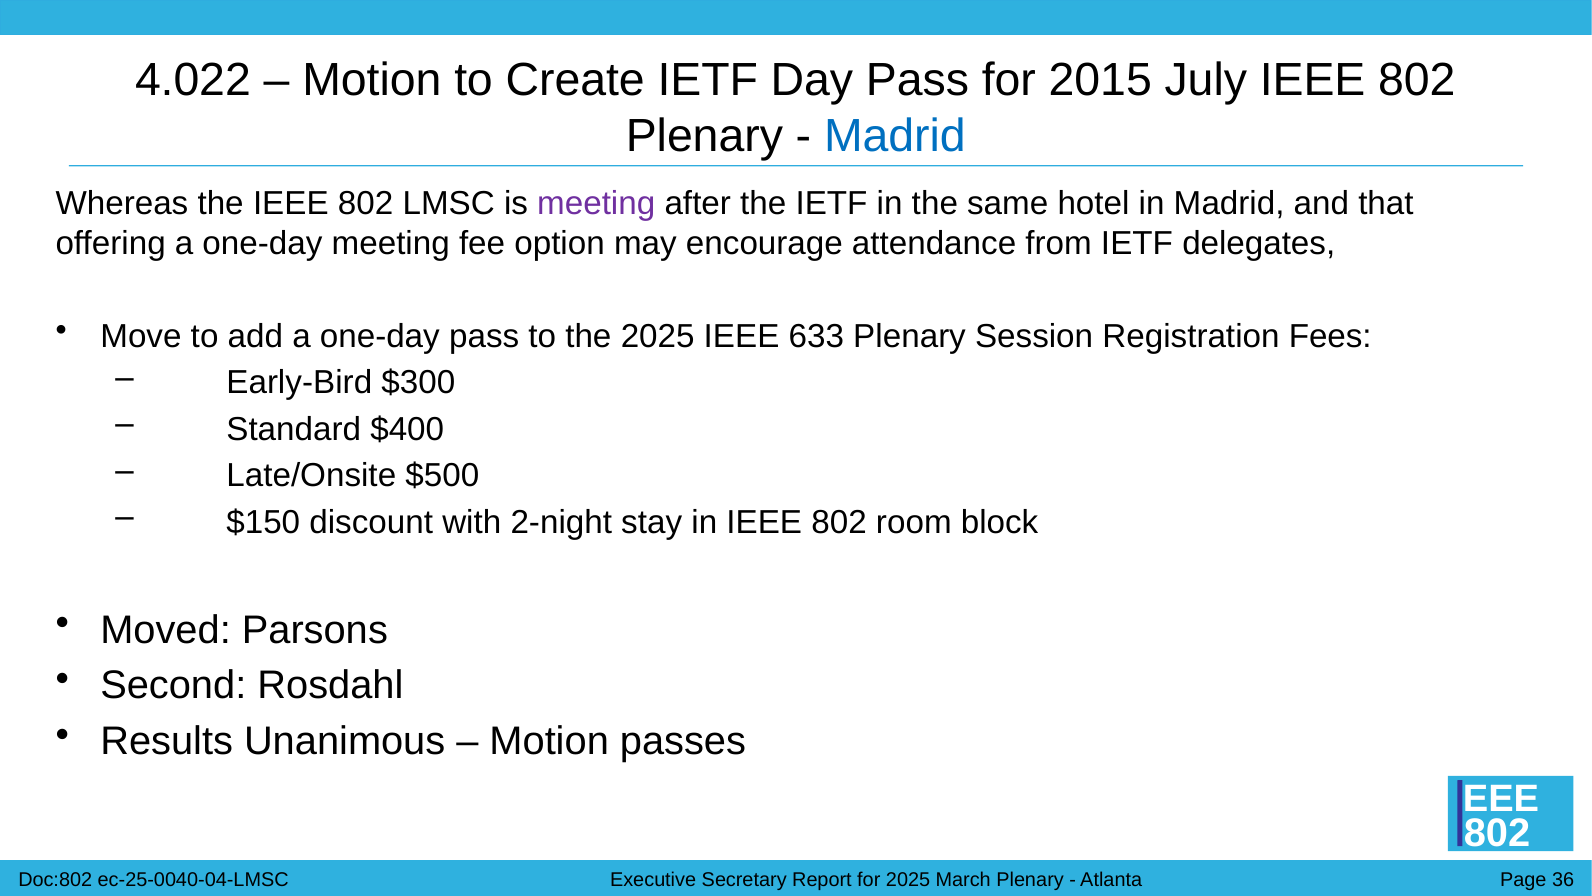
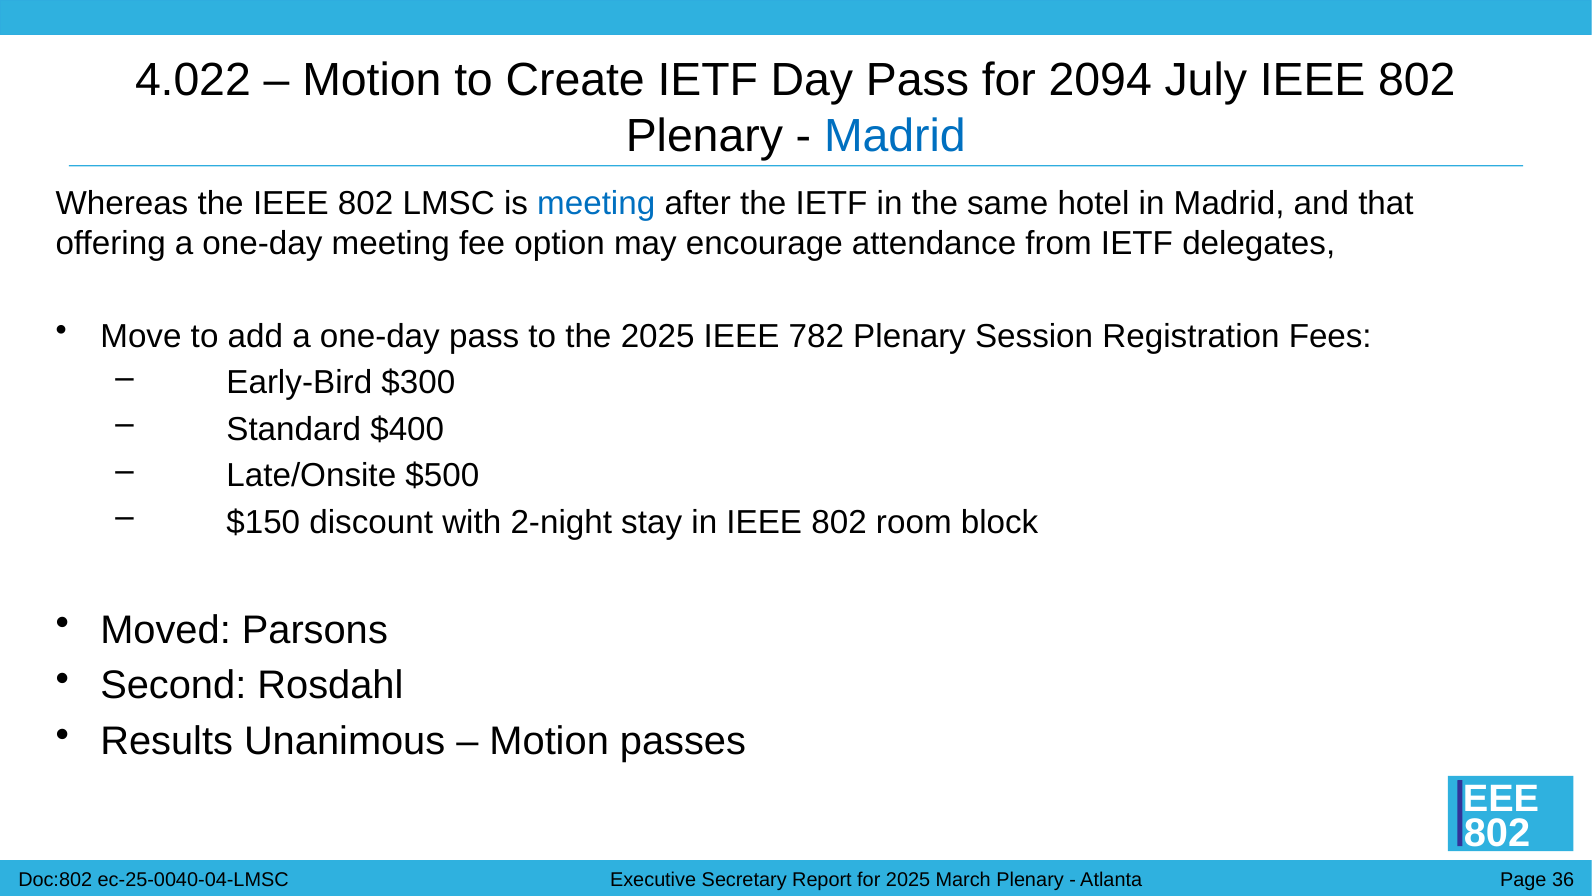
2015: 2015 -> 2094 (1100, 80)
meeting colour: purple -> blue (596, 203)
633: 633 -> 782 (816, 336)
